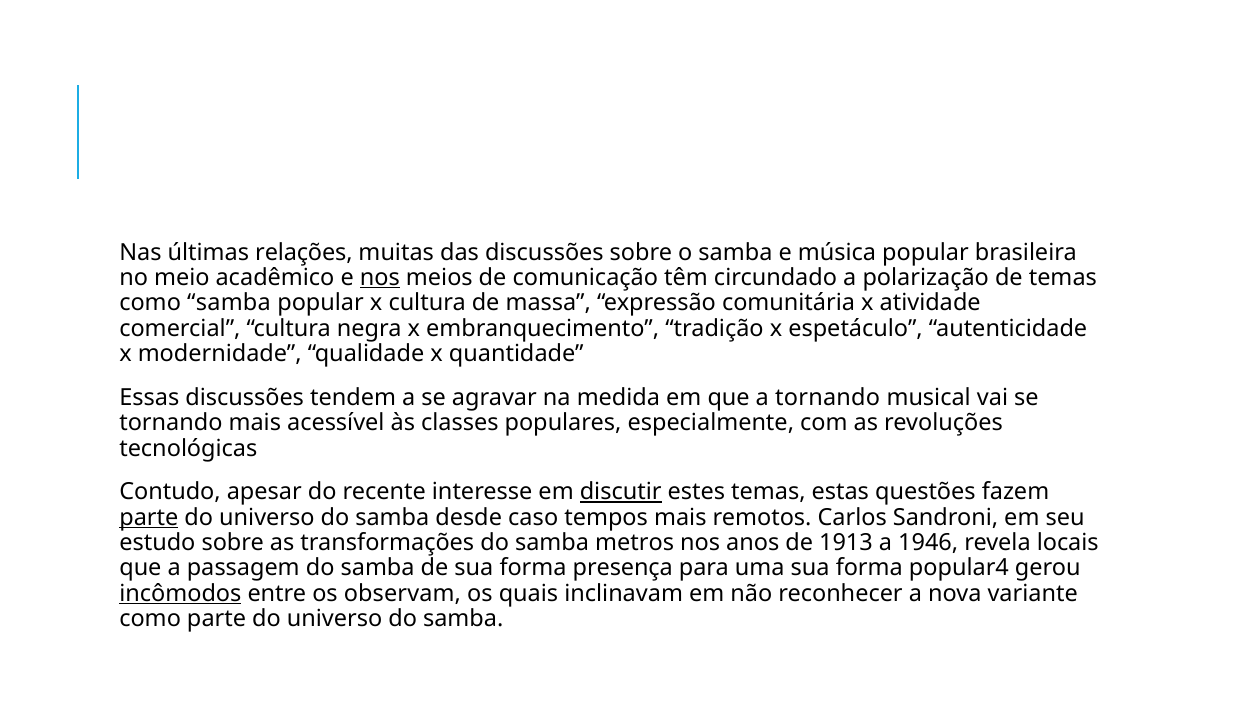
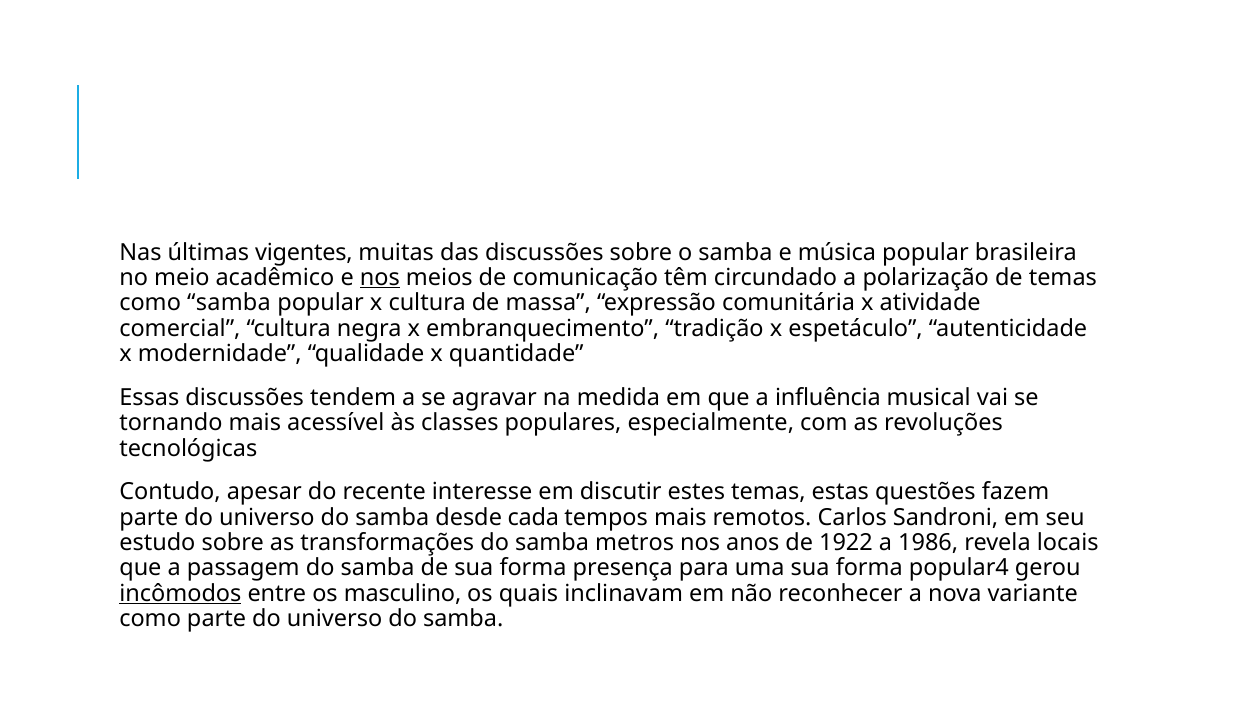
relações: relações -> vigentes (304, 252)
a tornando: tornando -> influência (828, 397)
discutir underline: present -> none (621, 492)
parte underline: present -> none (149, 517)
caso: caso -> cada (533, 517)
1913: 1913 -> 1922 (846, 543)
1946: 1946 -> 1986 (928, 543)
observam: observam -> masculino (403, 593)
